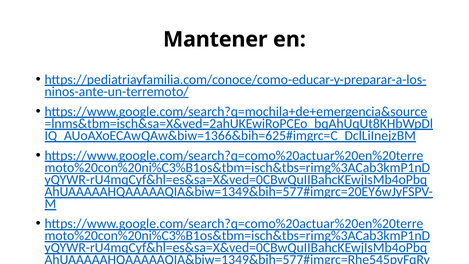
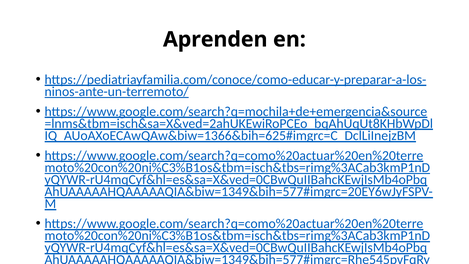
Mantener: Mantener -> Aprenden (215, 39)
